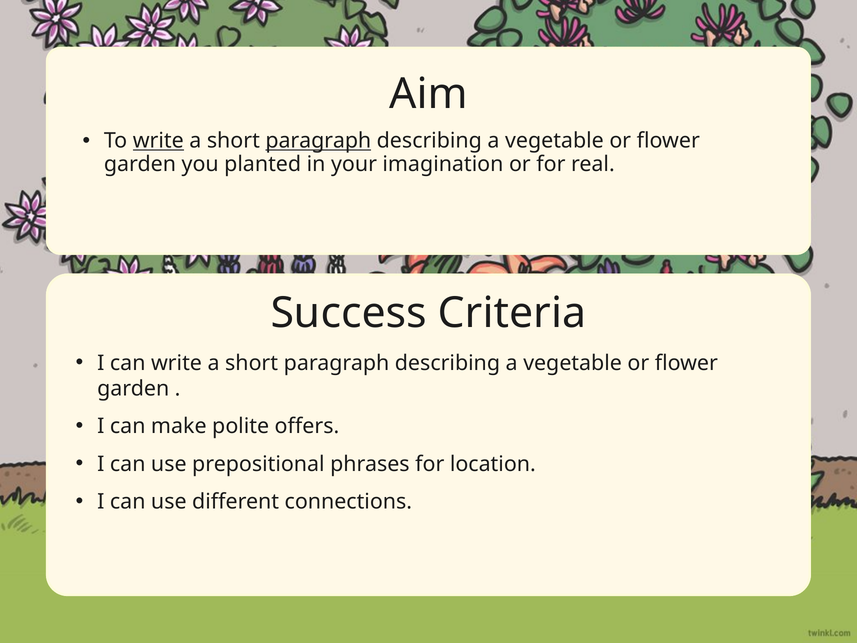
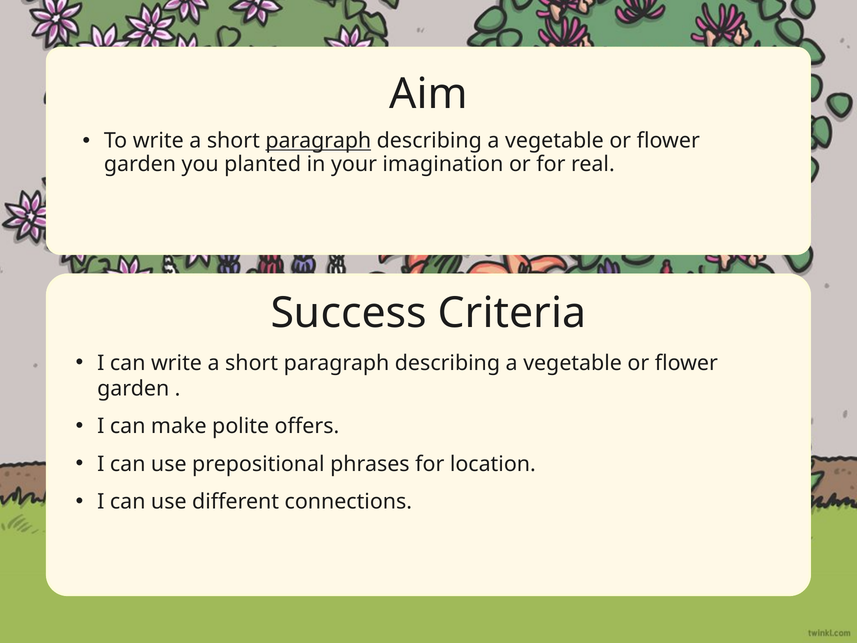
write underline: present -> none (158, 141)
